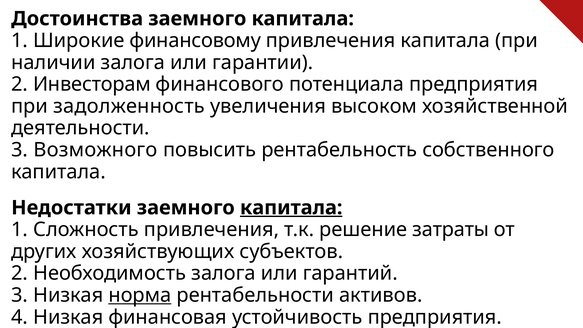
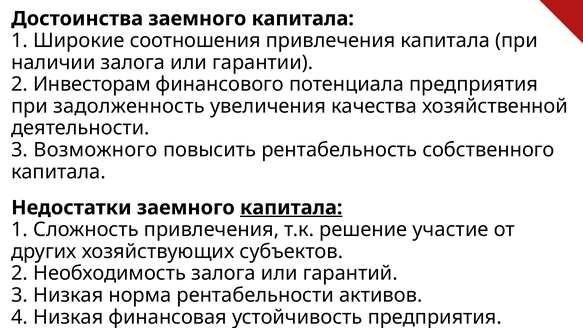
финансовому: финансовому -> соотношения (195, 41)
высоком: высоком -> качества (374, 106)
затраты: затраты -> участие (450, 230)
норма underline: present -> none (140, 295)
